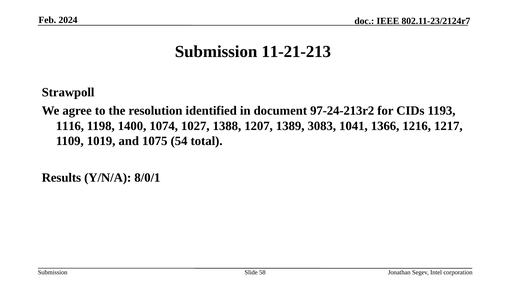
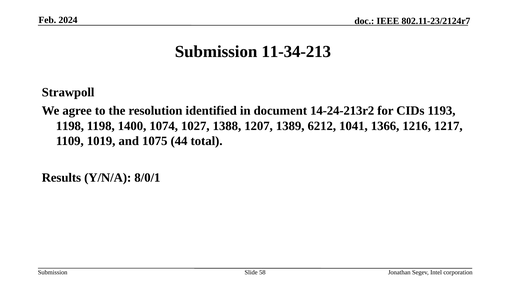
11-21-213: 11-21-213 -> 11-34-213 (296, 52)
97-24-213r2: 97-24-213r2 -> 14-24-213r2 (342, 111)
1116: 1116 -> 1198 (70, 126)
3083: 3083 -> 6212 (322, 126)
54: 54 -> 44 (179, 141)
